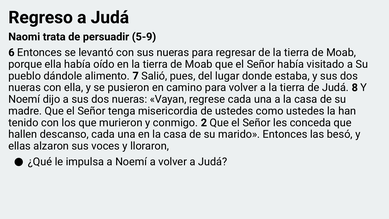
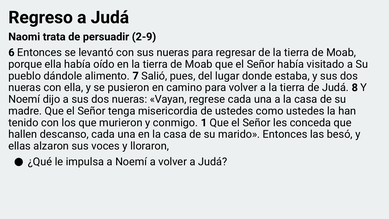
5-9: 5-9 -> 2-9 (144, 37)
2: 2 -> 1 (204, 123)
